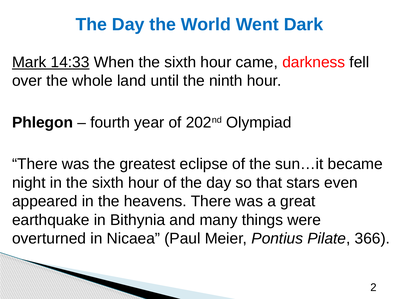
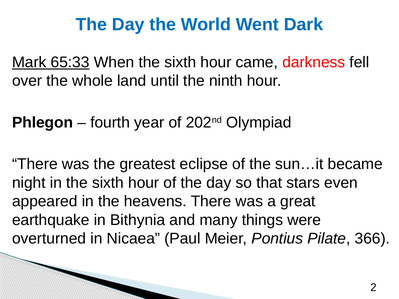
14:33: 14:33 -> 65:33 (70, 62)
